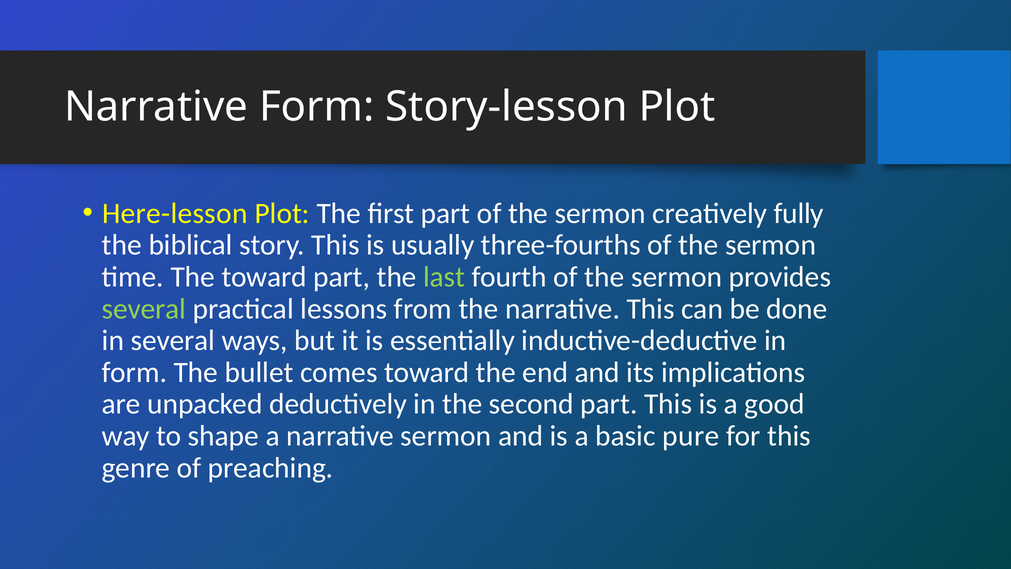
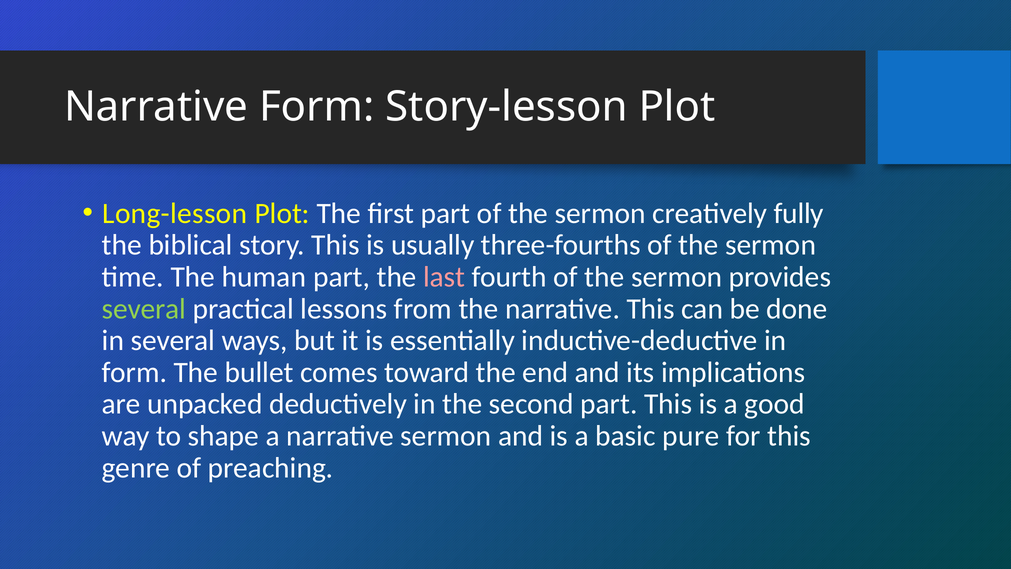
Here-lesson: Here-lesson -> Long-lesson (175, 213)
The toward: toward -> human (264, 277)
last colour: light green -> pink (444, 277)
